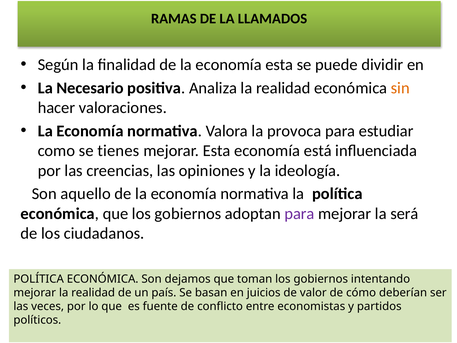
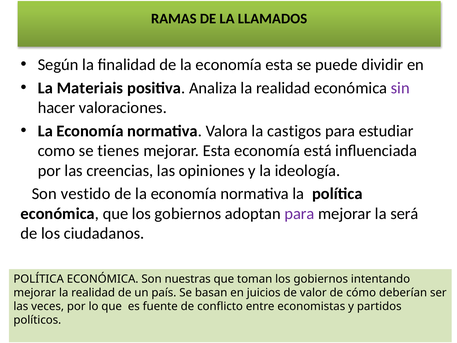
Necesario: Necesario -> Materiais (90, 88)
sin colour: orange -> purple (400, 88)
provoca: provoca -> castigos (294, 131)
aquello: aquello -> vestido (86, 194)
dejamos: dejamos -> nuestras (188, 279)
